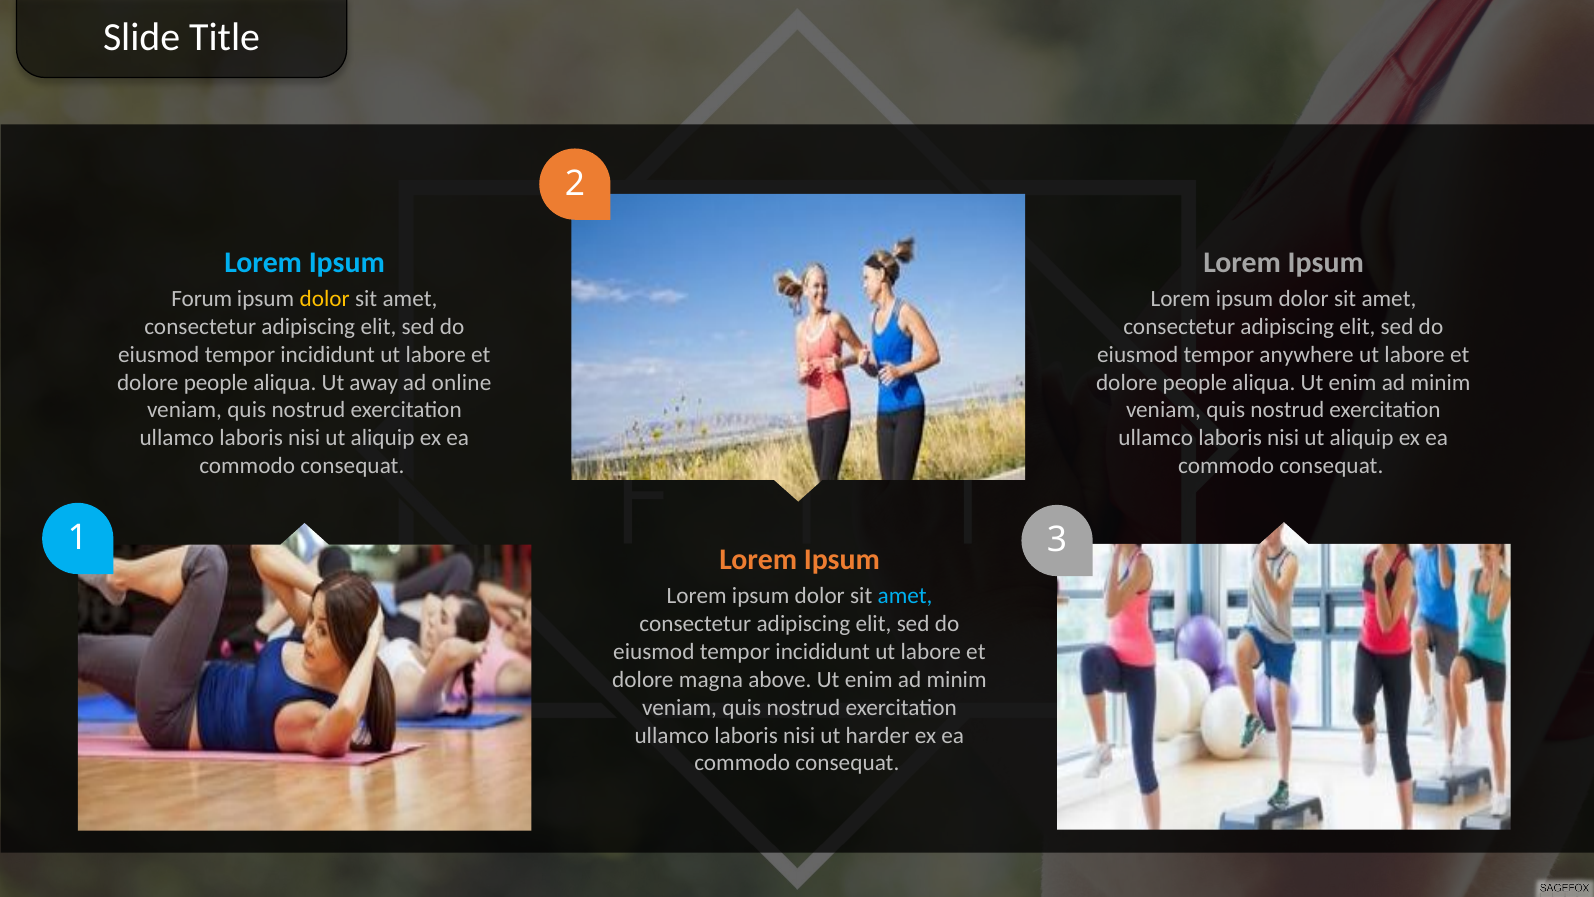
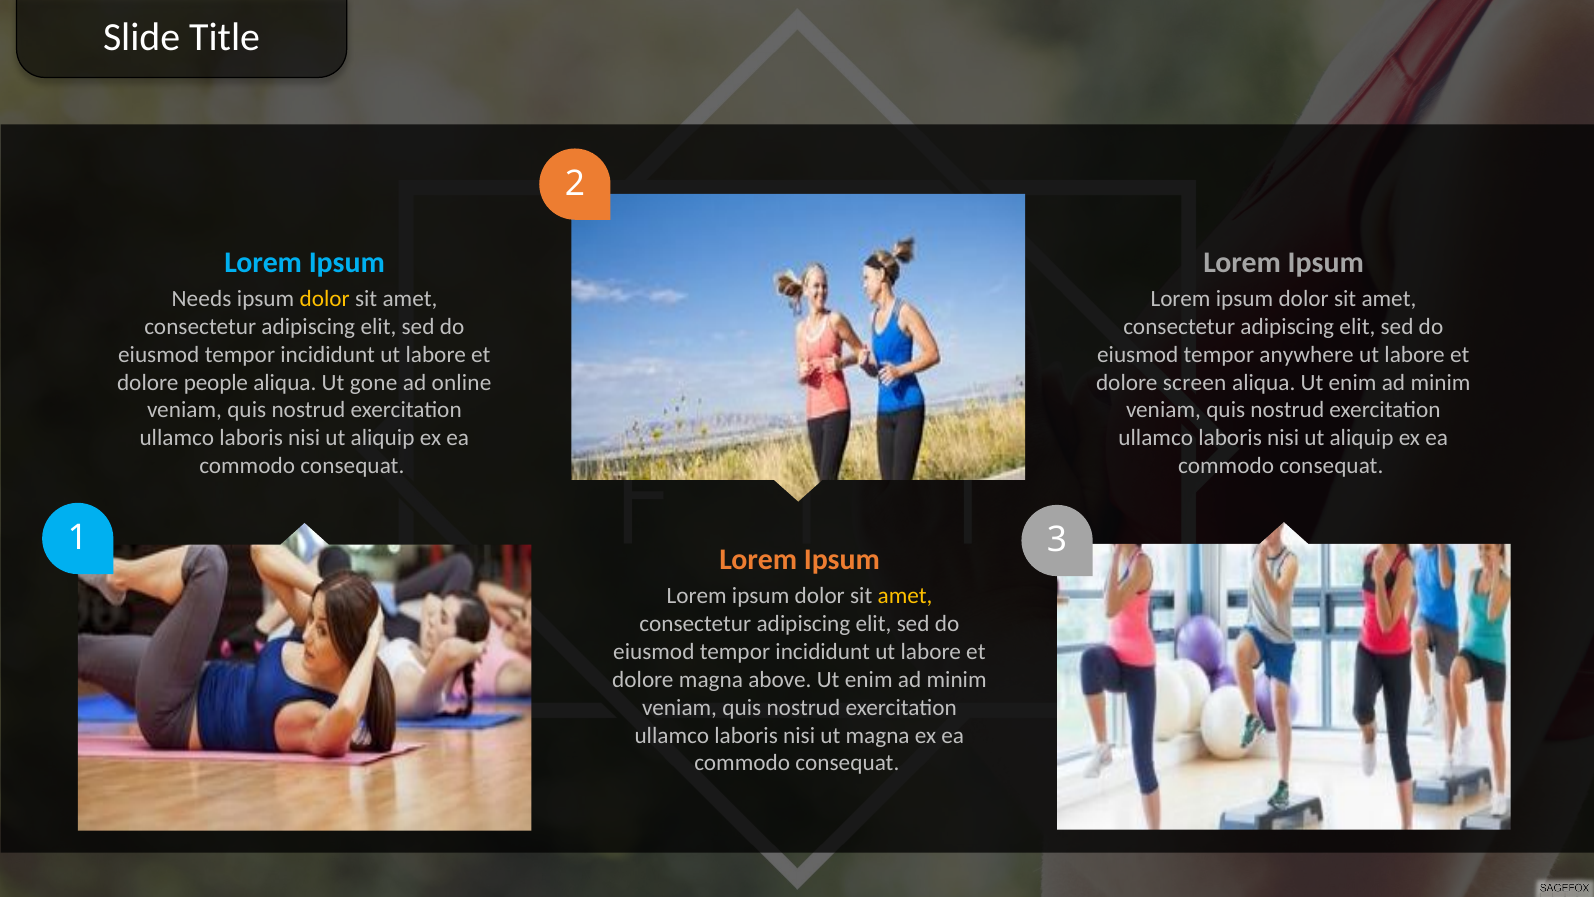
Forum: Forum -> Needs (202, 298)
away: away -> gone (374, 382)
people: people -> screen (1195, 382)
amet colour: light blue -> yellow (905, 595)
ut harder: harder -> magna (878, 735)
